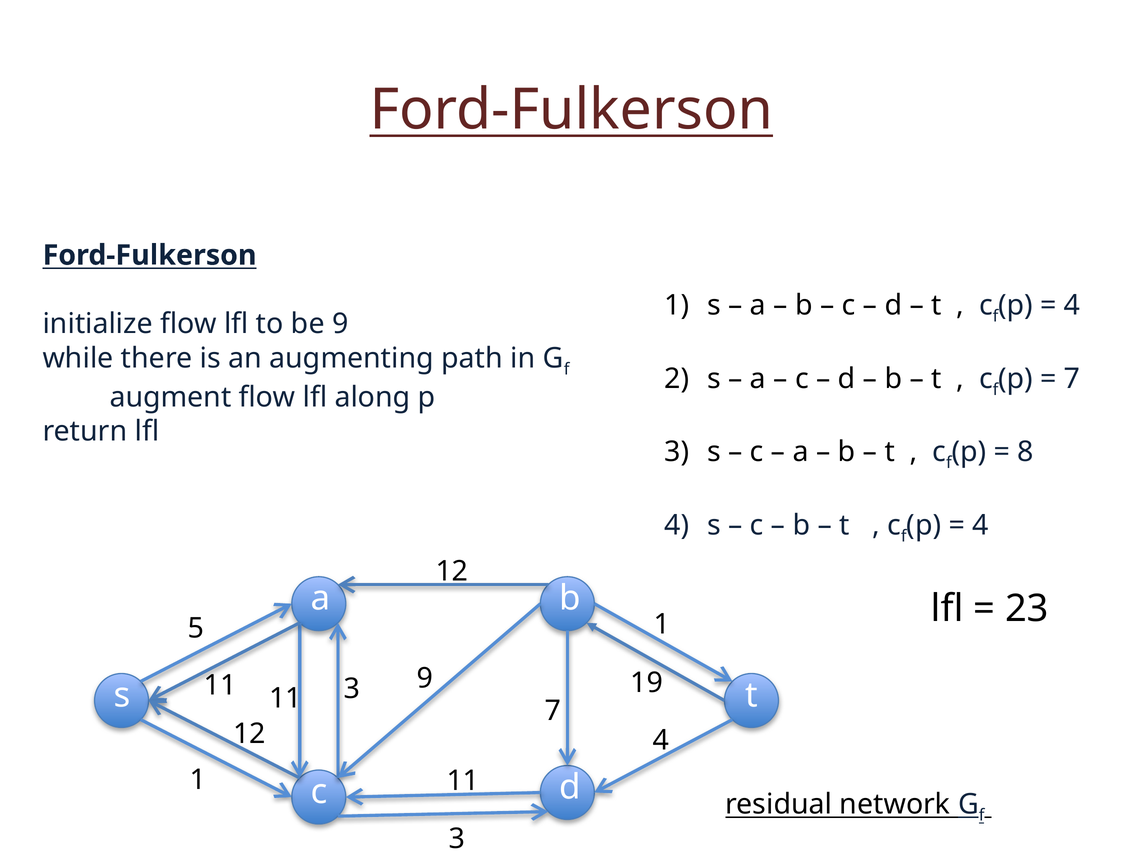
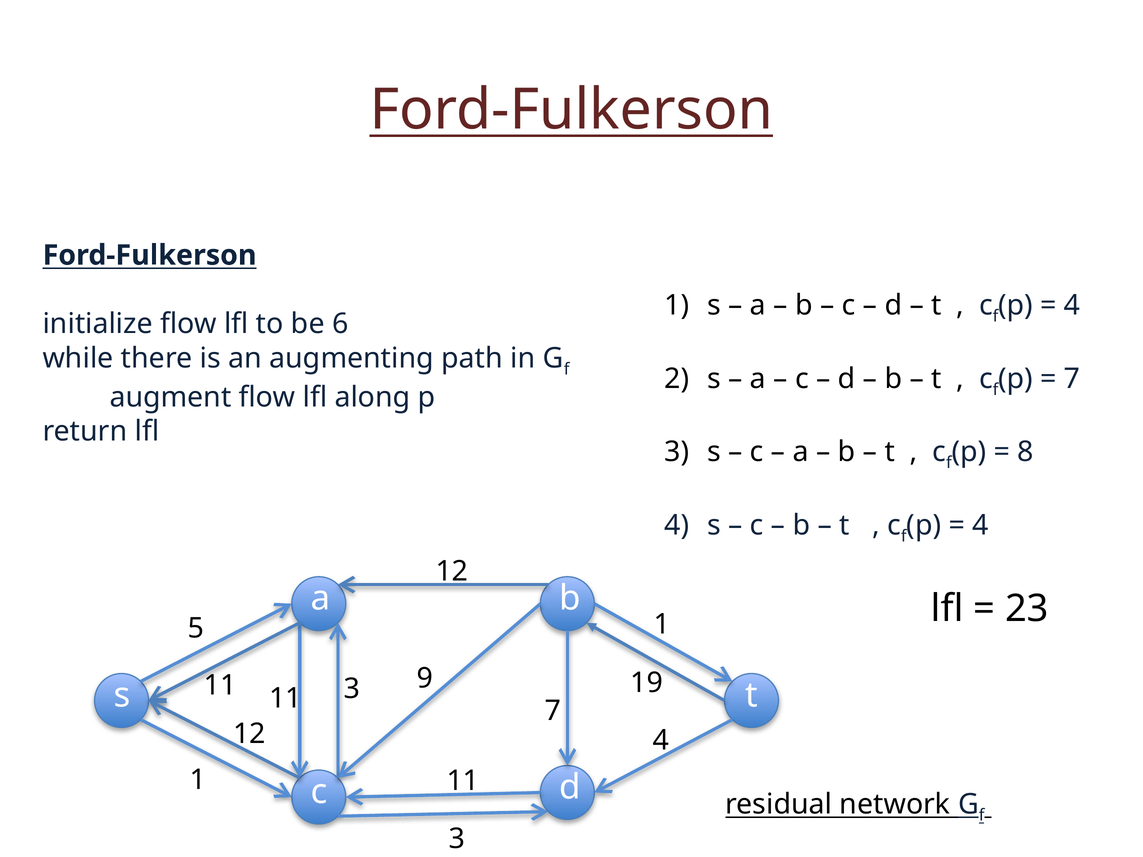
be 9: 9 -> 6 (340, 324)
